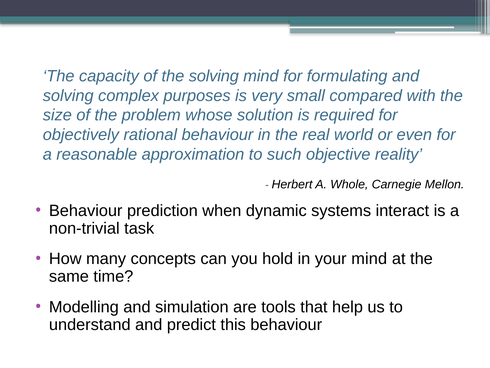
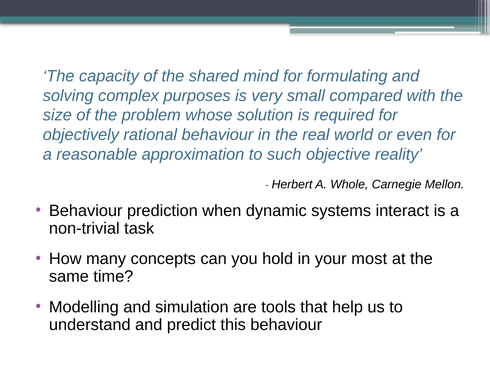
the solving: solving -> shared (214, 76)
your mind: mind -> most (369, 259)
